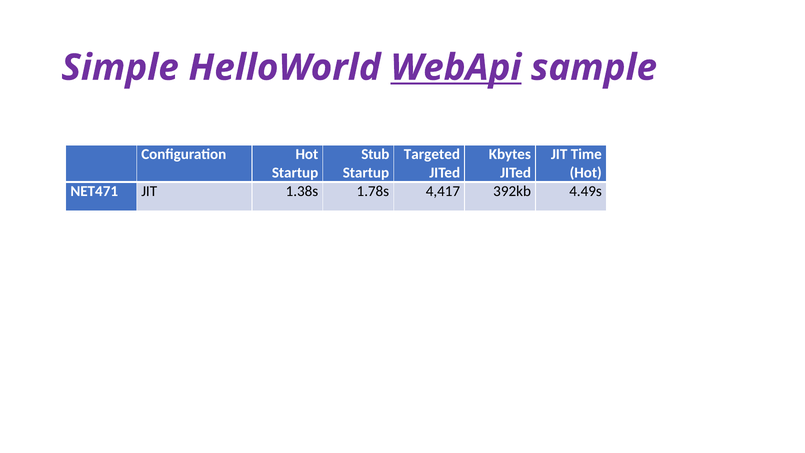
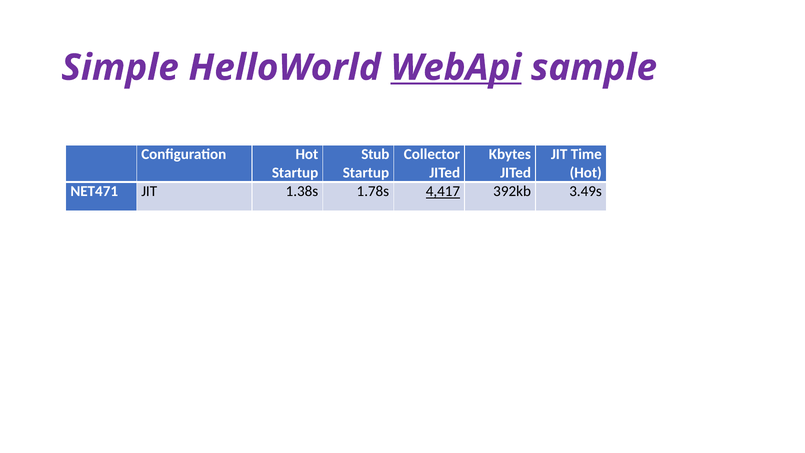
Targeted: Targeted -> Collector (432, 154)
4,417 underline: none -> present (443, 191)
4.49s: 4.49s -> 3.49s (586, 191)
